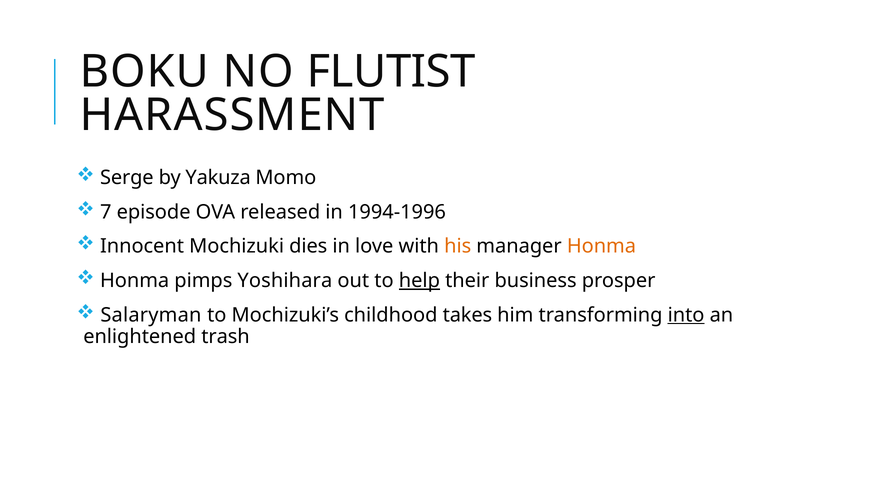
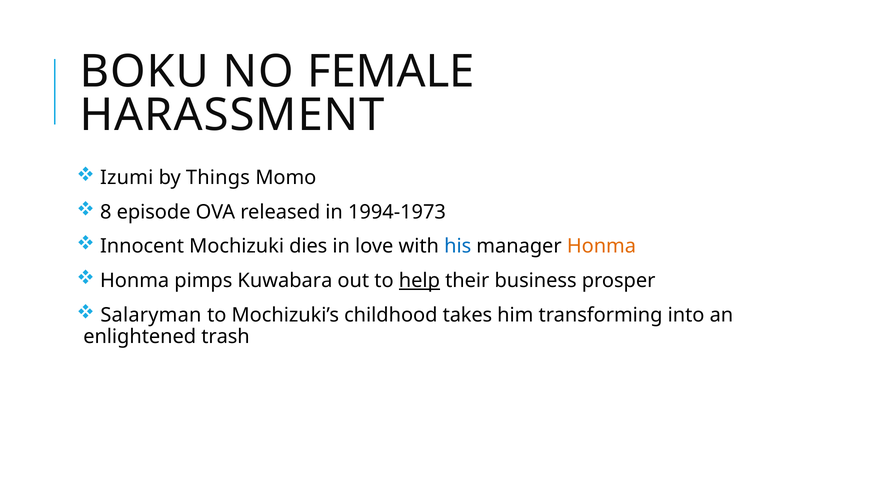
FLUTIST: FLUTIST -> FEMALE (391, 72)
Serge: Serge -> Izumi (127, 178)
Yakuza: Yakuza -> Things (218, 178)
7: 7 -> 8 (106, 212)
1994-1996: 1994-1996 -> 1994-1973 (397, 212)
his colour: orange -> blue (458, 247)
Yoshihara: Yoshihara -> Kuwabara (285, 281)
into underline: present -> none (686, 315)
